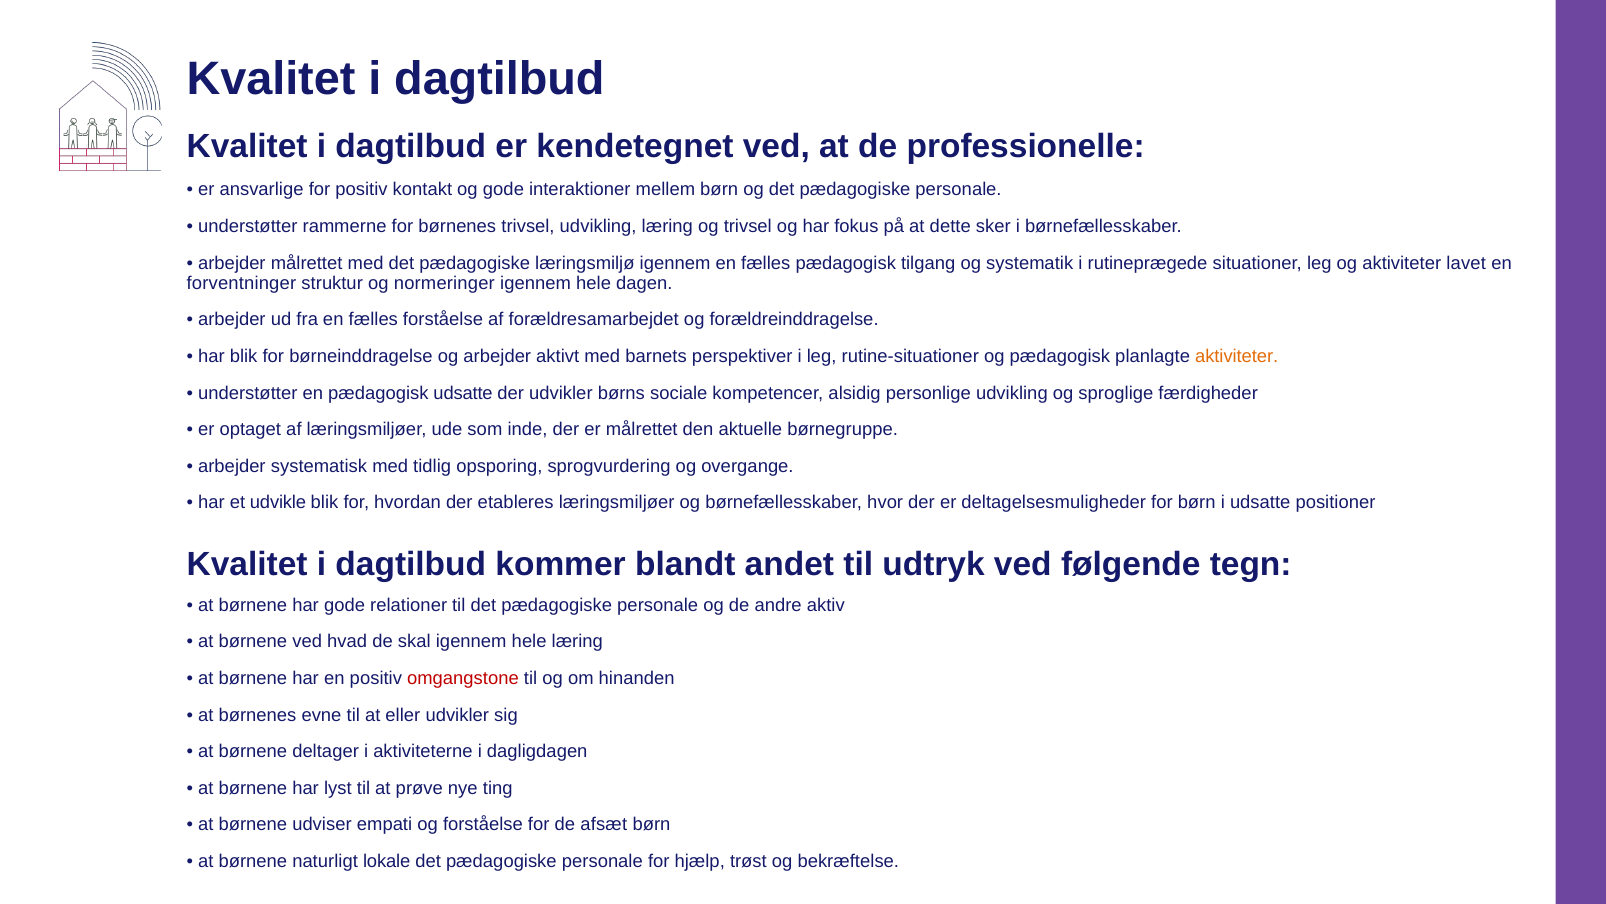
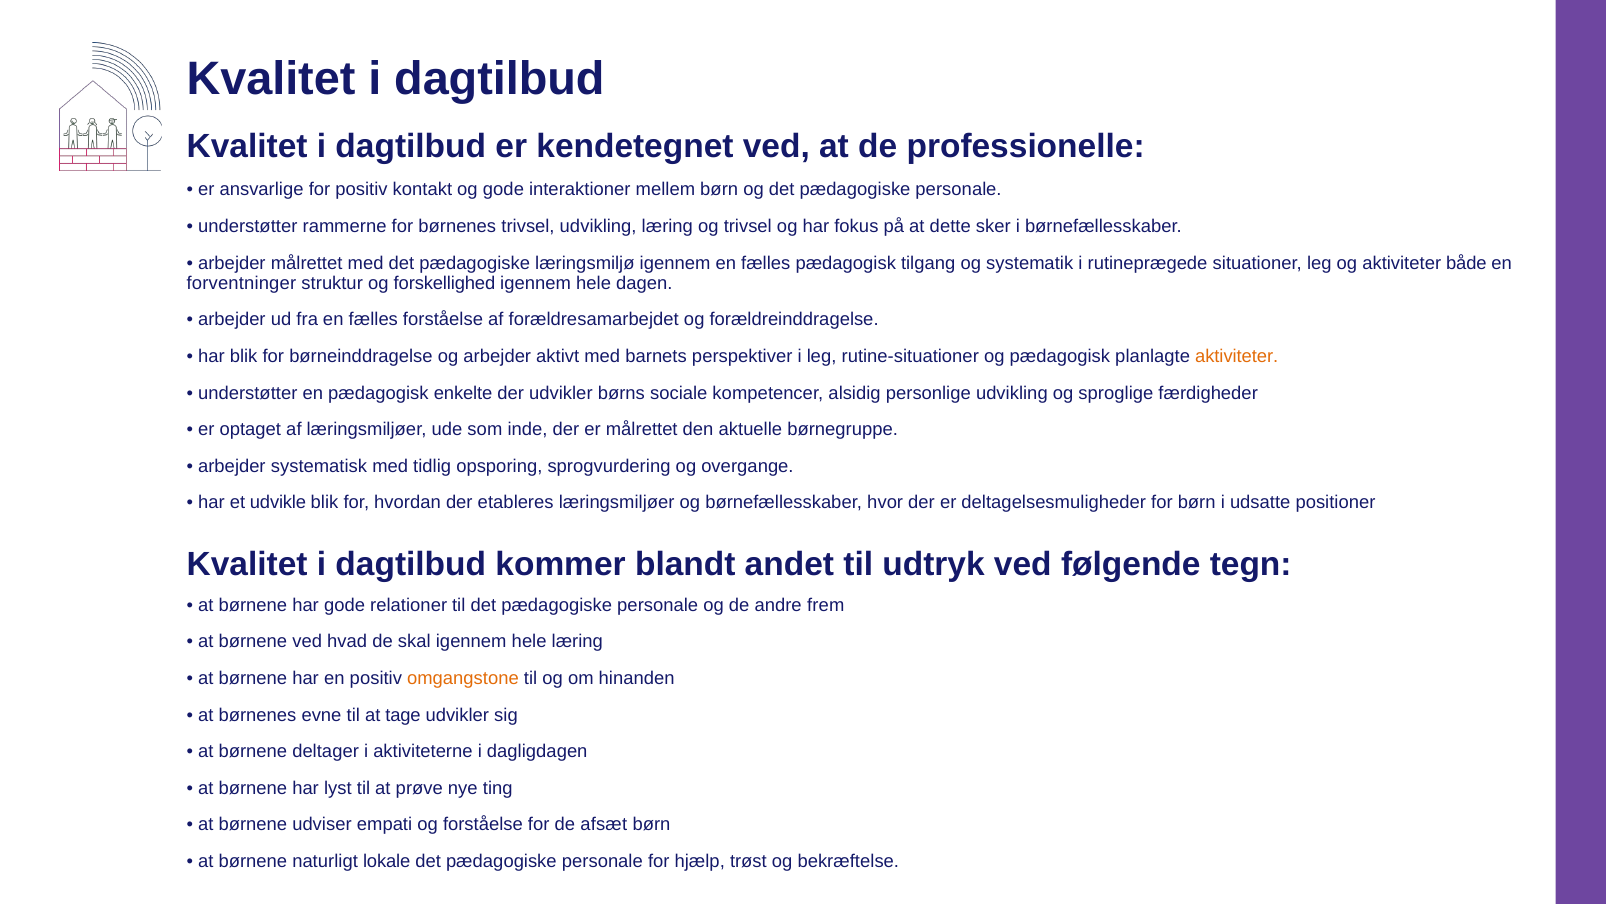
lavet: lavet -> både (1466, 263)
normeringer: normeringer -> forskellighed (445, 283)
pædagogisk udsatte: udsatte -> enkelte (463, 393)
aktiv: aktiv -> frem (826, 605)
omgangstone colour: red -> orange (463, 678)
eller: eller -> tage (403, 714)
